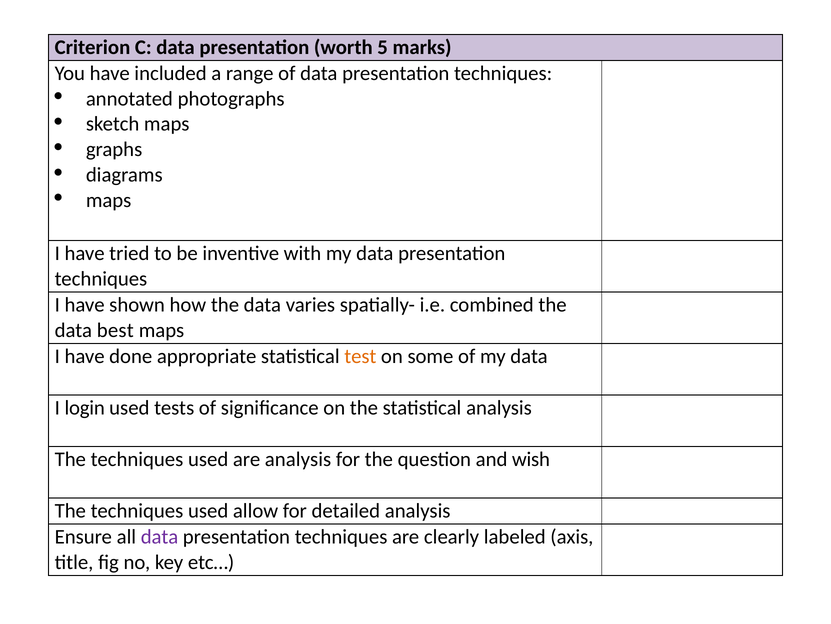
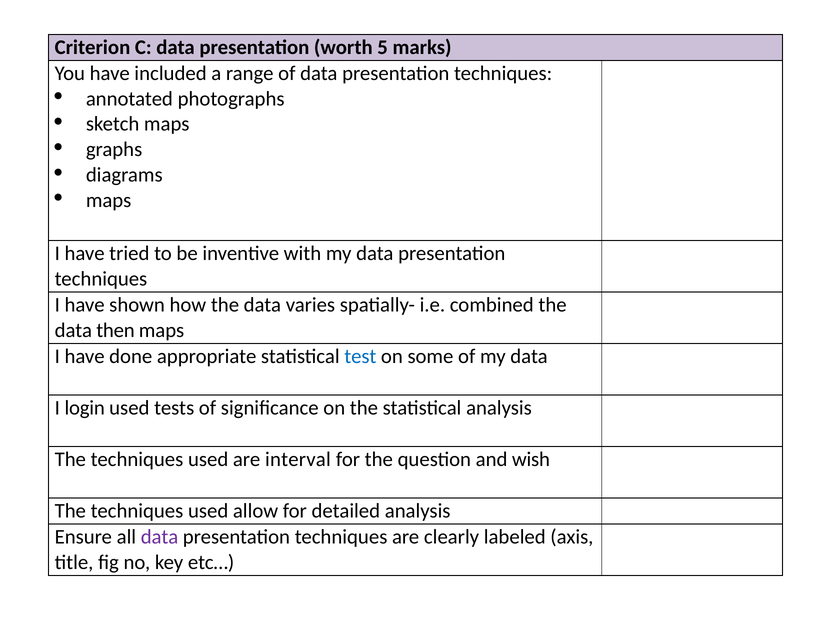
best: best -> then (115, 330)
test colour: orange -> blue (360, 356)
are analysis: analysis -> interval (298, 459)
